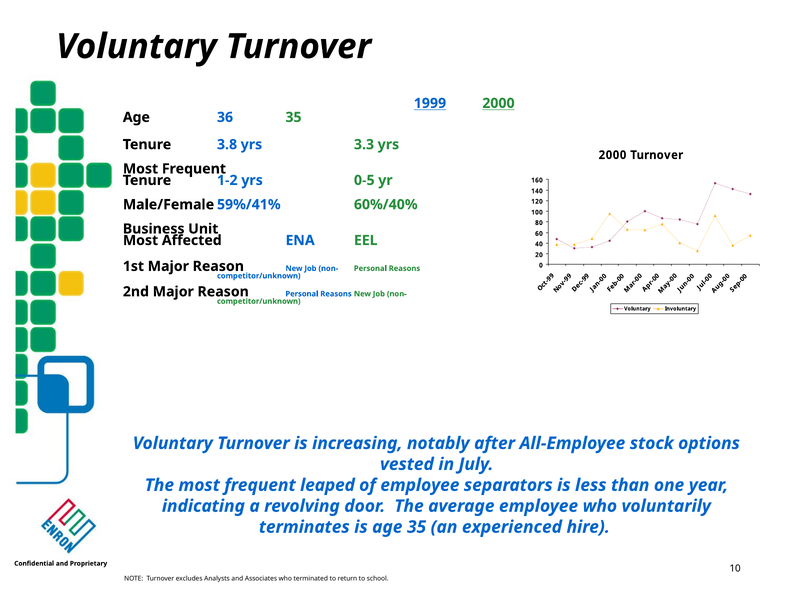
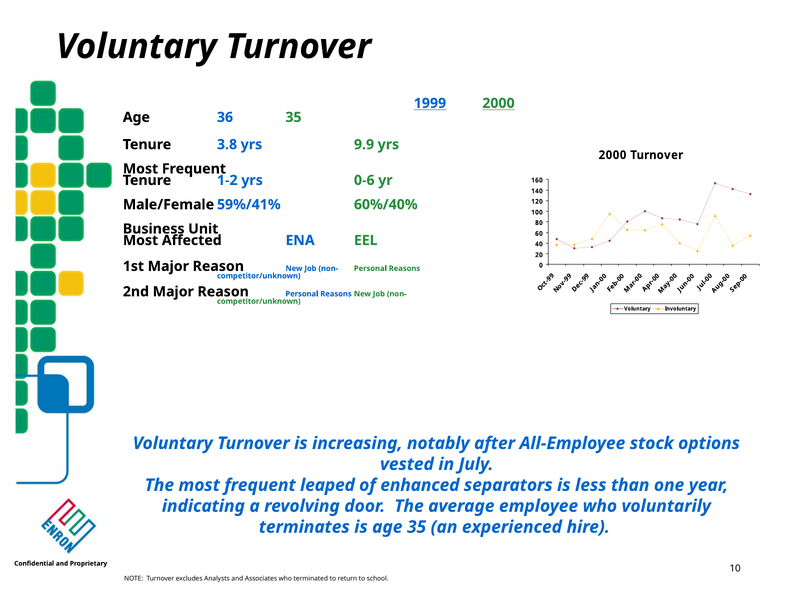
3.3: 3.3 -> 9.9 (364, 144)
0-5: 0-5 -> 0-6 (364, 180)
of employee: employee -> enhanced (420, 485)
